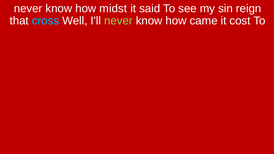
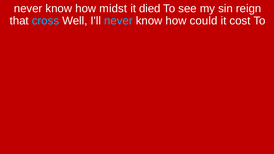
said: said -> died (150, 8)
never colour: light green -> light blue (118, 21)
came: came -> could (204, 21)
